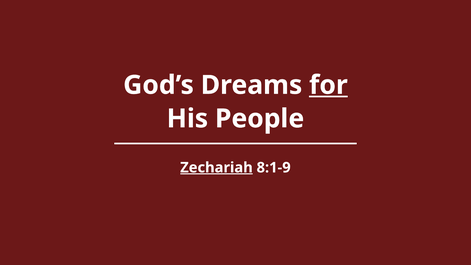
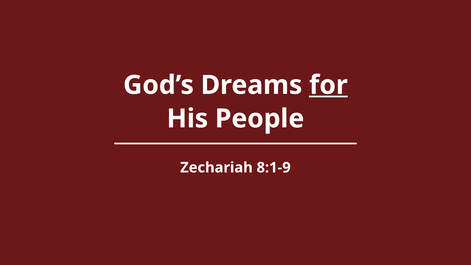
Zechariah underline: present -> none (216, 168)
